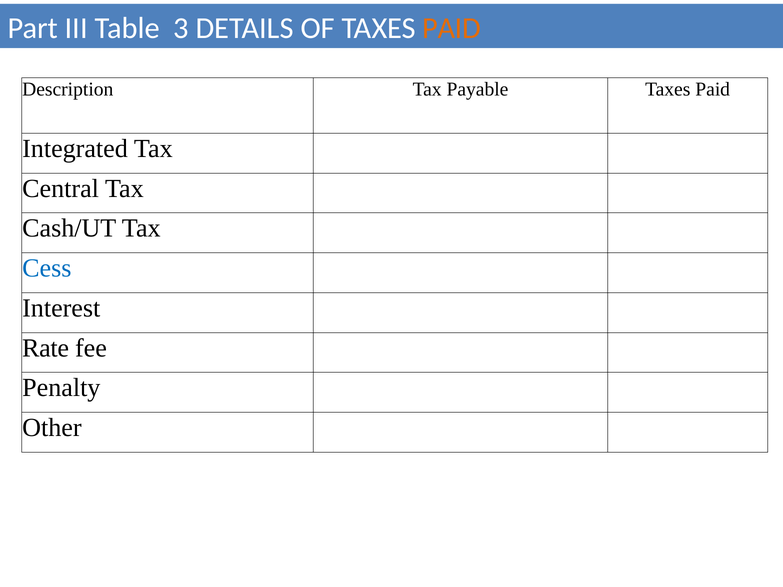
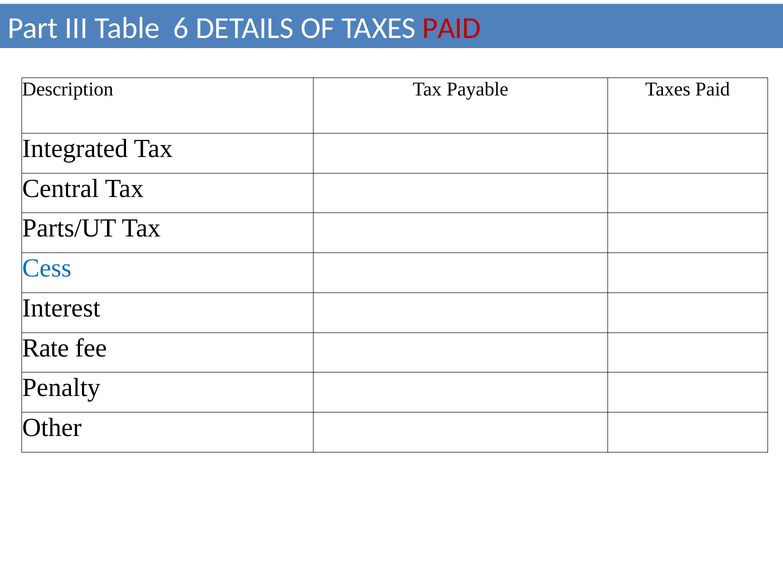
3: 3 -> 6 (181, 28)
PAID colour: orange -> red (452, 28)
Cash/UT: Cash/UT -> Parts/UT (69, 228)
